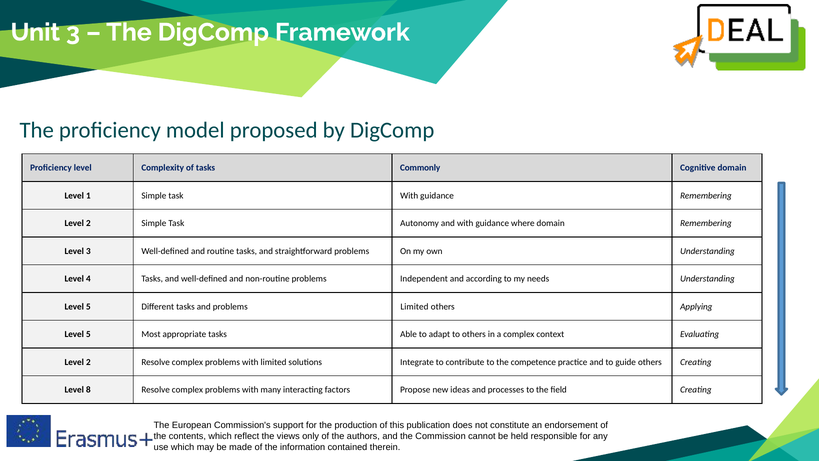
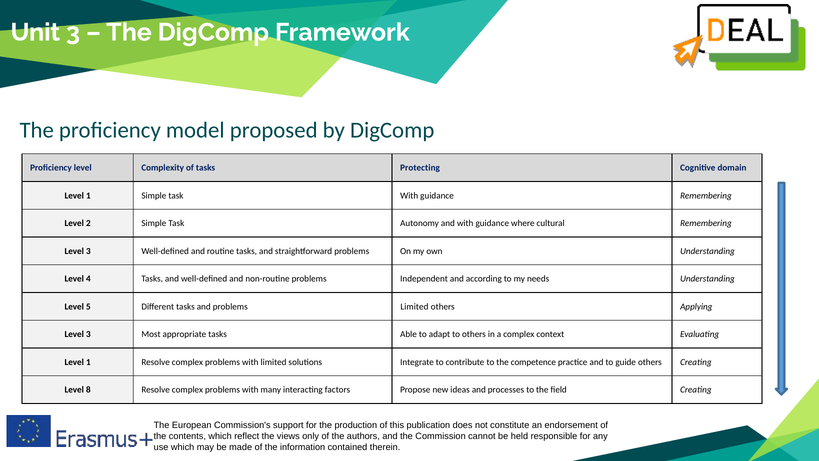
Commonly: Commonly -> Protecting (420, 168)
where domain: domain -> cultural (551, 223)
5: 5 -> 3 (88, 334)
2: 2 -> 1 (88, 362)
